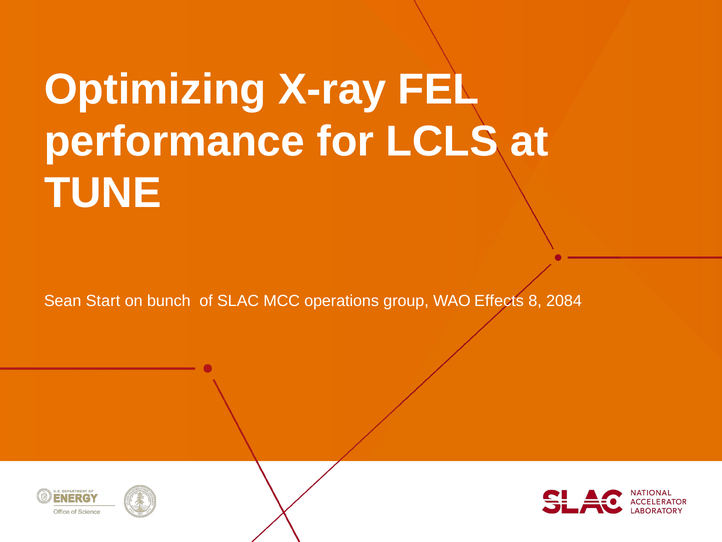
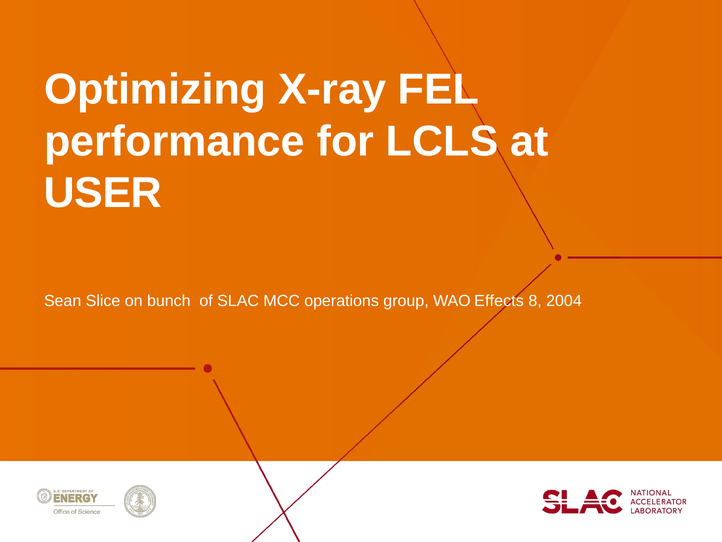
TUNE: TUNE -> USER (103, 193)
Start: Start -> Slice (103, 301)
2084: 2084 -> 2004 (564, 301)
